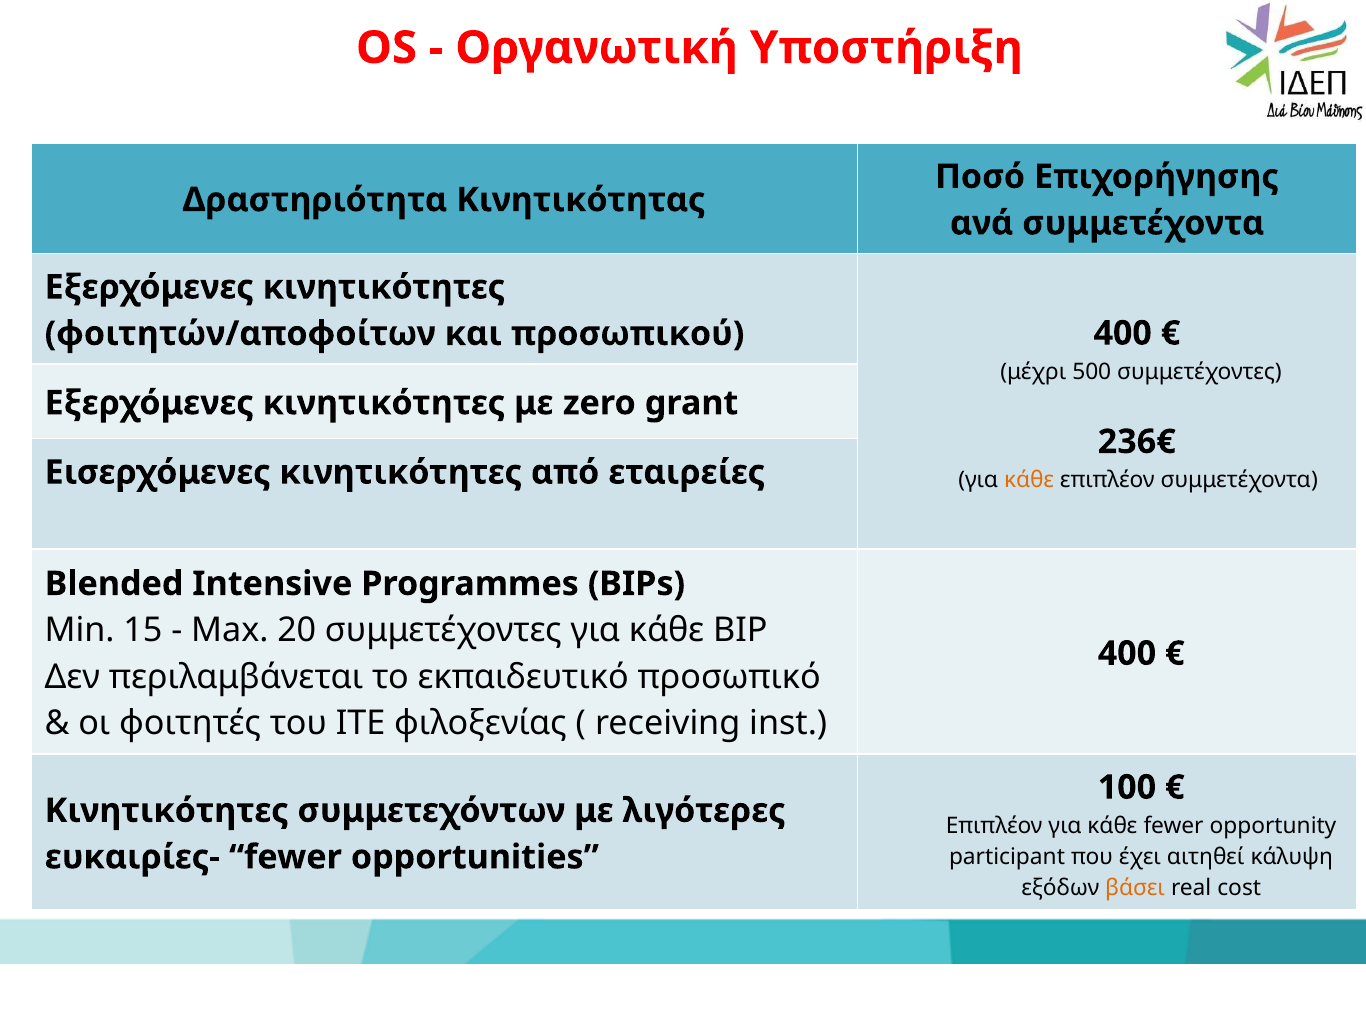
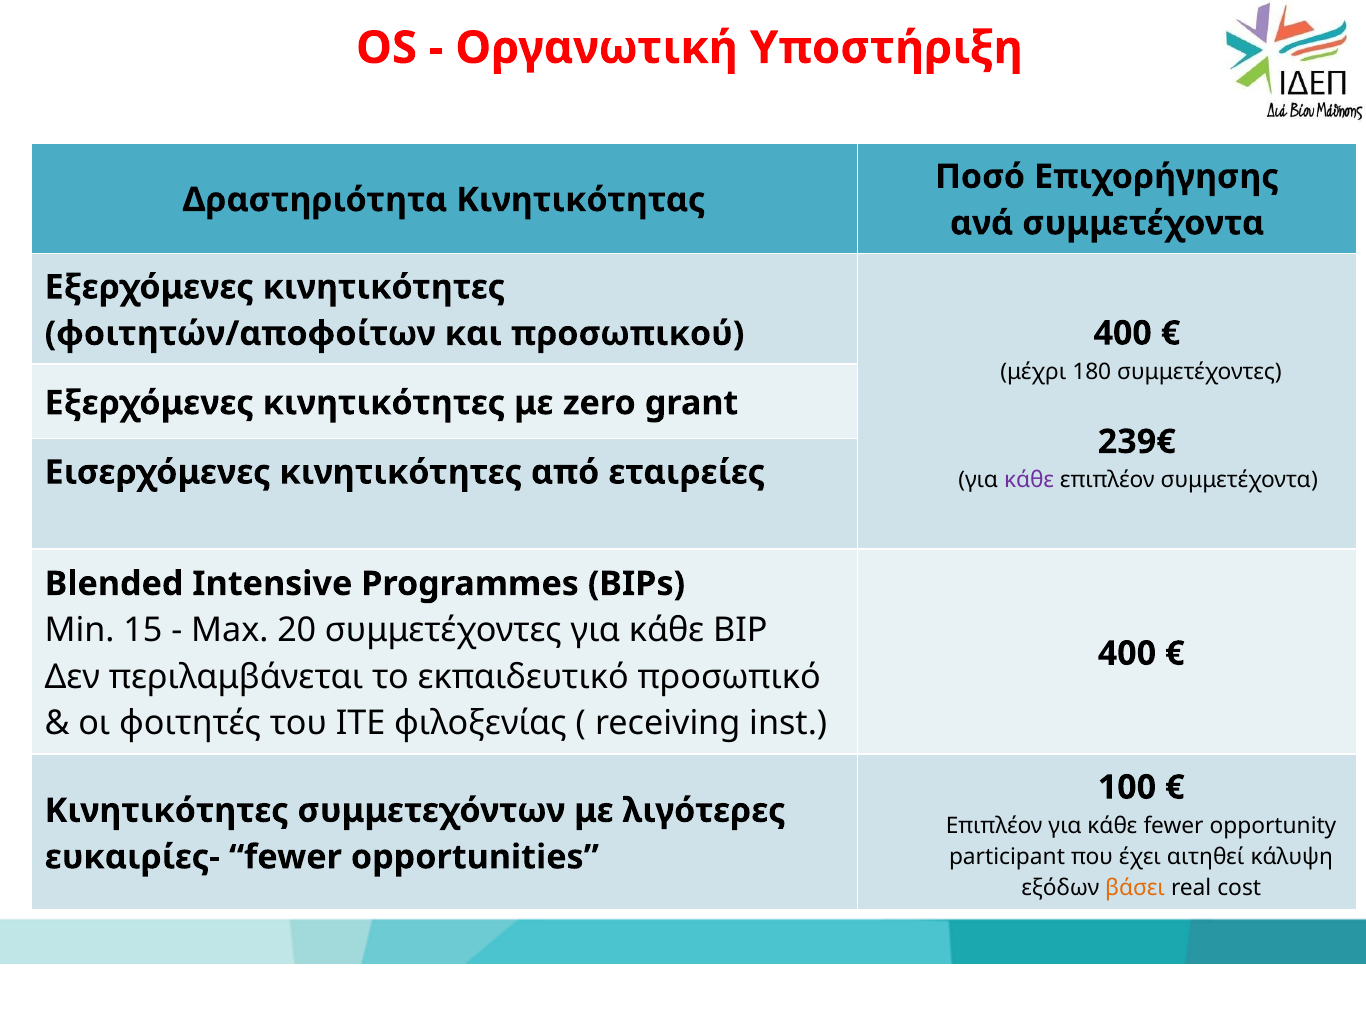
500: 500 -> 180 (1092, 371)
236€: 236€ -> 239€ (1137, 442)
κάθε colour: orange -> purple (1029, 480)
